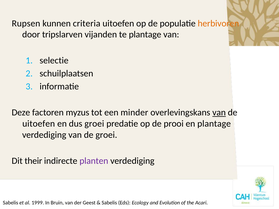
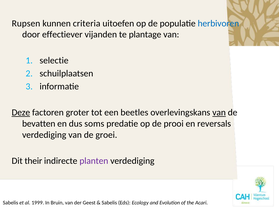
herbivoren colour: orange -> blue (218, 23)
tripslarven: tripslarven -> effectiever (62, 35)
Deze underline: none -> present (21, 113)
myzus: myzus -> groter (77, 113)
minder: minder -> beetles (134, 113)
uitoefen: uitoefen -> bevatten (39, 124)
dus groei: groei -> soms (94, 124)
en plantage: plantage -> reversals (214, 124)
